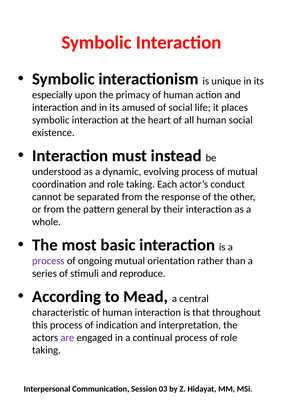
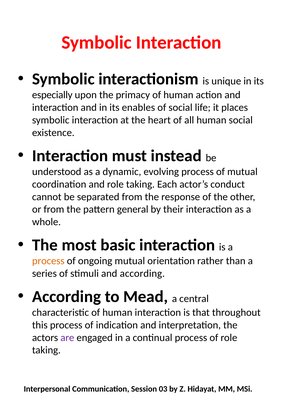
amused: amused -> enables (138, 108)
process colour: purple -> orange (48, 261)
and reproduce: reproduce -> according (142, 274)
